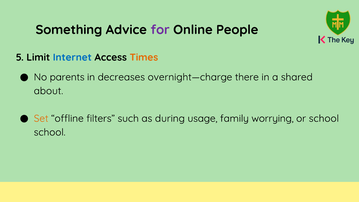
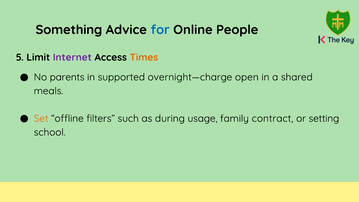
for colour: purple -> blue (160, 30)
Internet colour: blue -> purple (72, 57)
decreases: decreases -> supported (121, 77)
there: there -> open (247, 77)
about: about -> meals (48, 91)
worrying: worrying -> contract (272, 118)
or school: school -> setting (324, 118)
